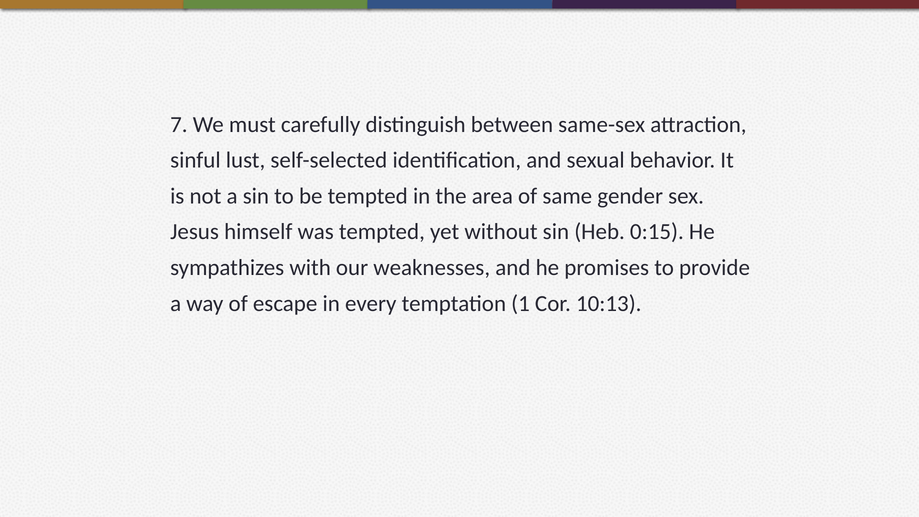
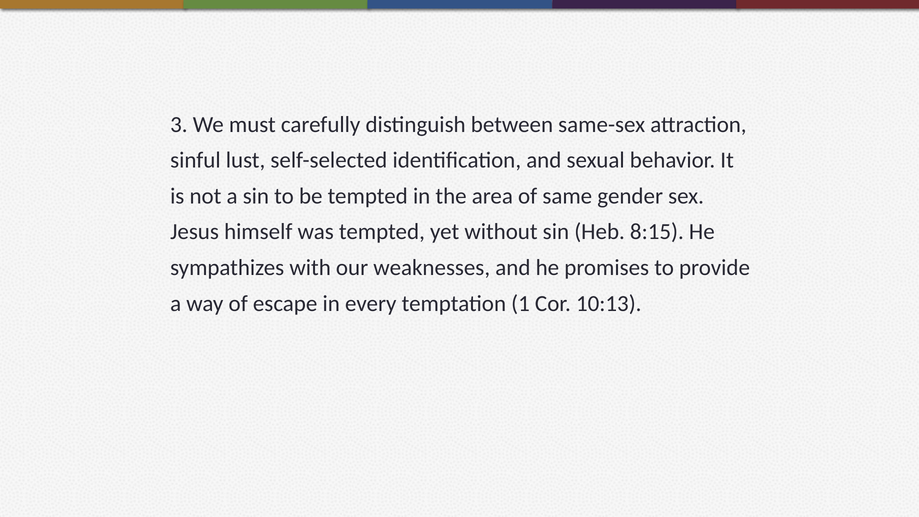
7: 7 -> 3 (179, 124)
0:15: 0:15 -> 8:15 (657, 232)
